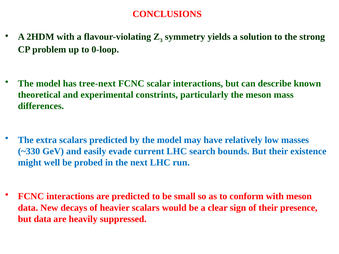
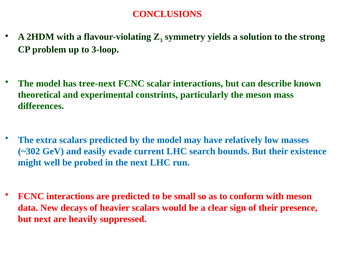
0-loop: 0-loop -> 3-loop (105, 50)
~330: ~330 -> ~302 (29, 151)
but data: data -> next (42, 219)
